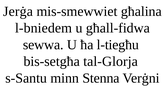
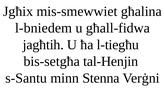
Jerġa: Jerġa -> Jgħix (18, 11)
sewwa: sewwa -> jagħtih (43, 45)
tal-Glorja: tal-Glorja -> tal-Henjin (111, 61)
